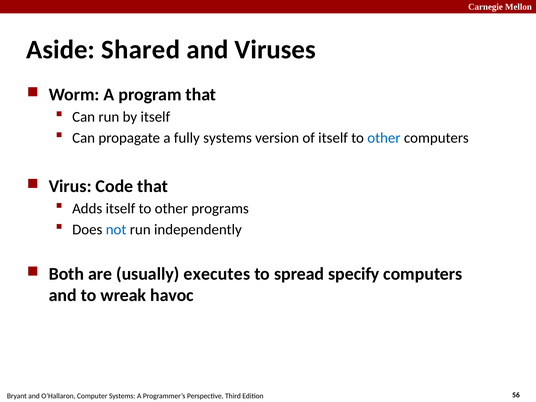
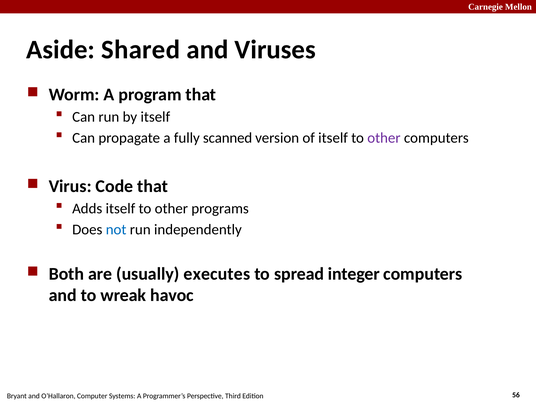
fully systems: systems -> scanned (228, 138)
other colour: blue -> purple (384, 138)
specify: specify -> integer (354, 274)
